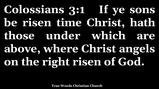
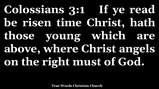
sons: sons -> read (142, 10)
under: under -> young (63, 36)
right risen: risen -> must (87, 62)
